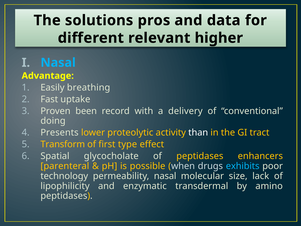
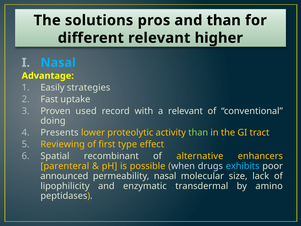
and data: data -> than (224, 20)
breathing: breathing -> strategies (89, 87)
been: been -> used (86, 111)
a delivery: delivery -> relevant (185, 111)
than colour: white -> light green (198, 133)
Transform: Transform -> Reviewing (63, 144)
glycocholate: glycocholate -> recombinant (111, 156)
of peptidases: peptidases -> alternative (200, 156)
technology: technology -> announced (64, 176)
